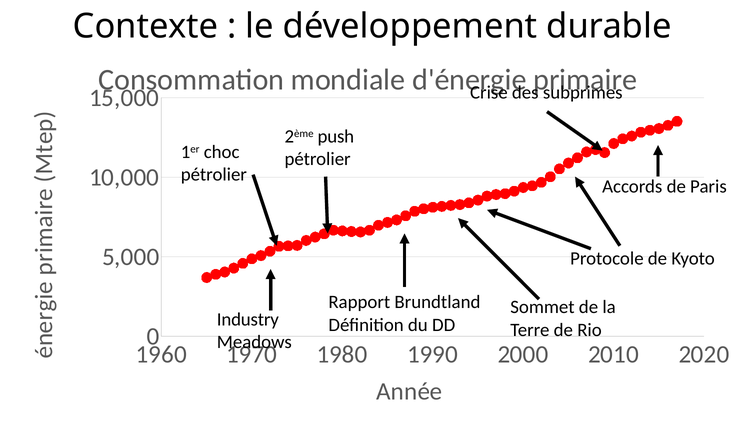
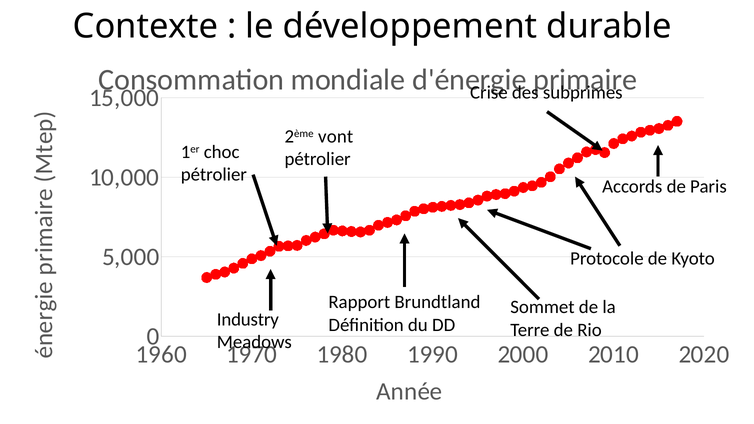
push: push -> vont (336, 136)
